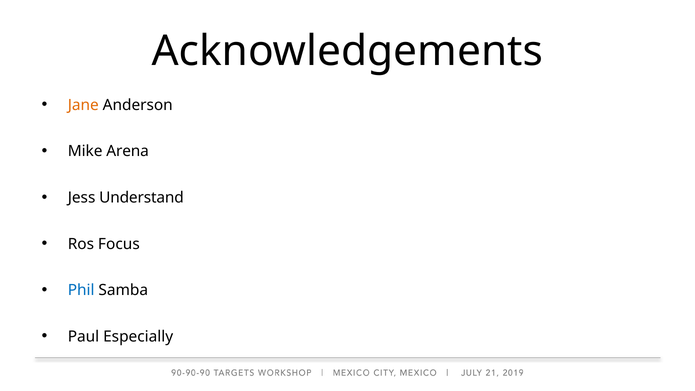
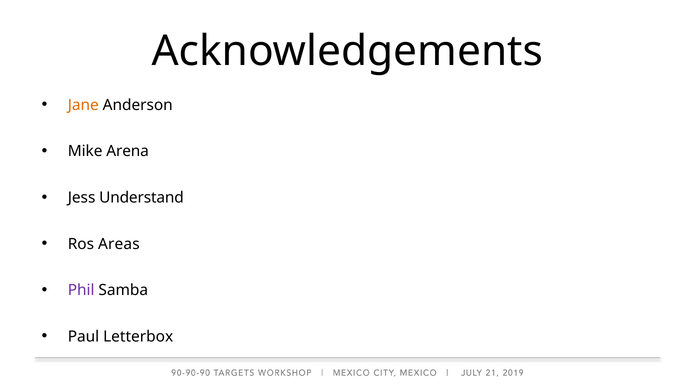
Focus: Focus -> Areas (119, 244)
Phil colour: blue -> purple (81, 290)
Especially: Especially -> Letterbox (138, 337)
